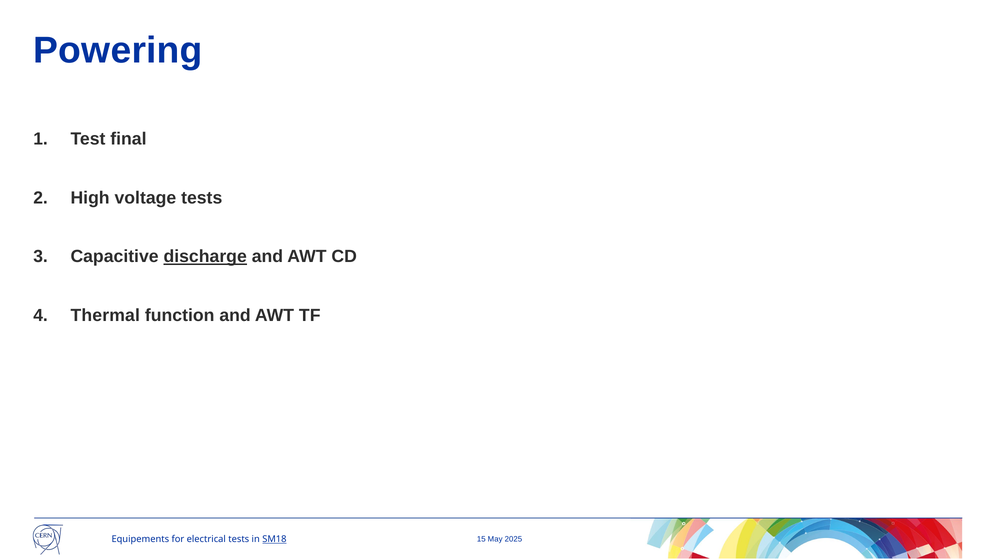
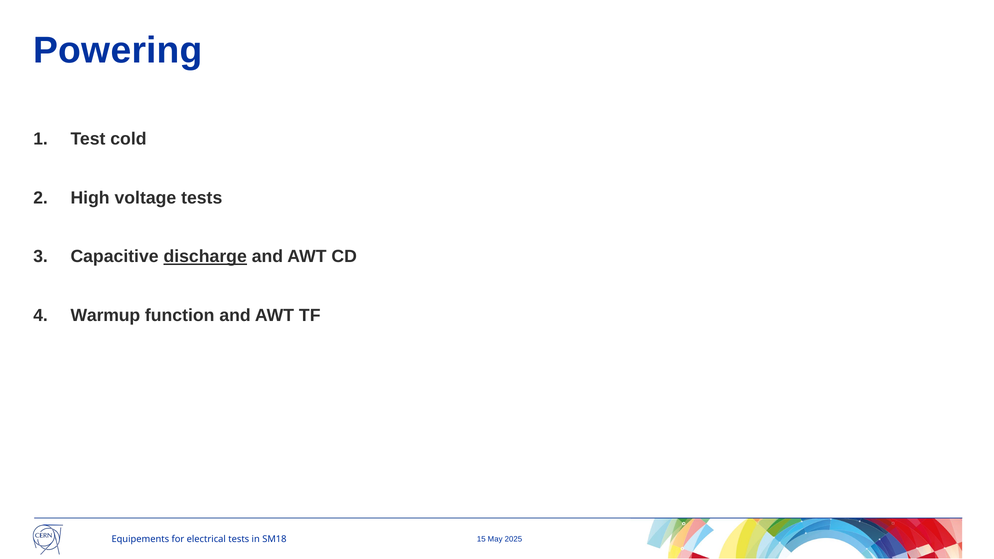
final: final -> cold (128, 139)
Thermal: Thermal -> Warmup (105, 315)
SM18 underline: present -> none (274, 539)
